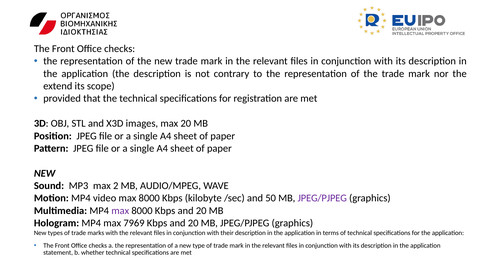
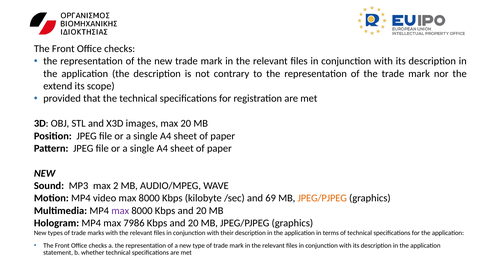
50: 50 -> 69 (271, 199)
JPEG/PJPEG colour: purple -> orange (322, 199)
7969: 7969 -> 7986 (134, 224)
